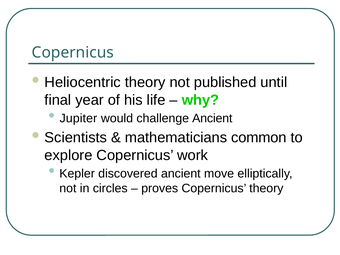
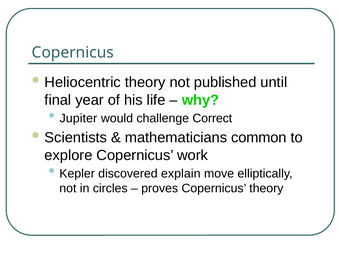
challenge Ancient: Ancient -> Correct (212, 118)
discovered ancient: ancient -> explain (181, 174)
